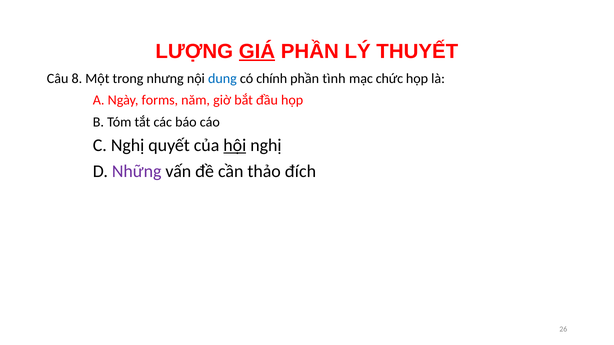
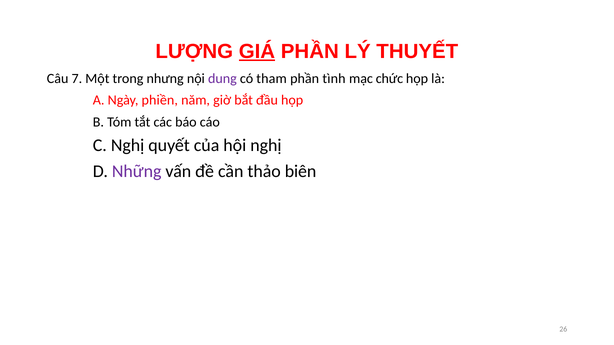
8: 8 -> 7 (77, 79)
dung colour: blue -> purple (222, 79)
chính: chính -> tham (272, 79)
forms: forms -> phiền (160, 100)
hội underline: present -> none (235, 146)
đích: đích -> biên (301, 171)
